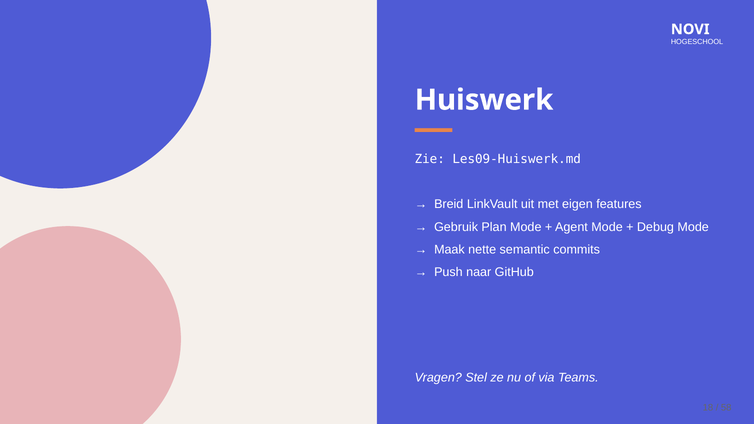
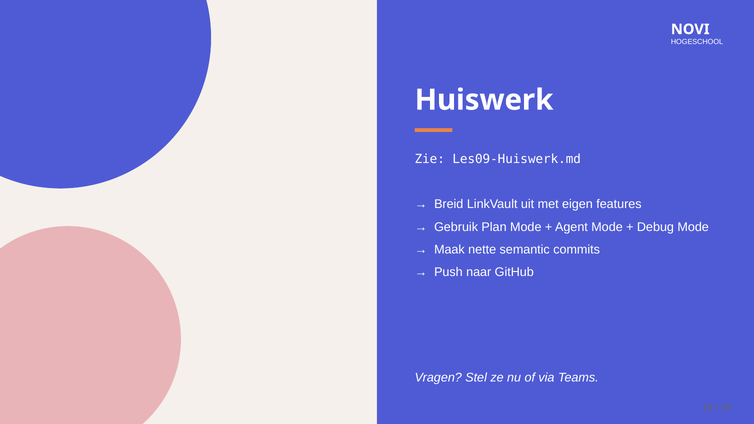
58: 58 -> 20 (726, 408)
